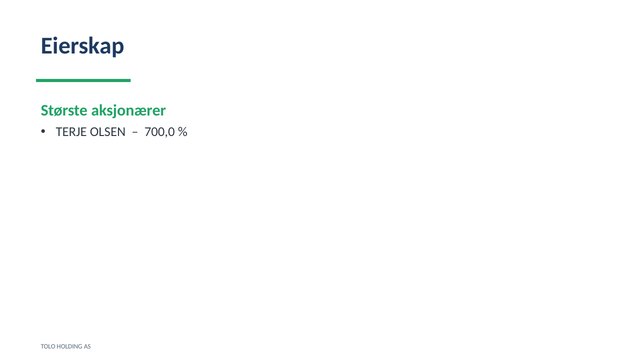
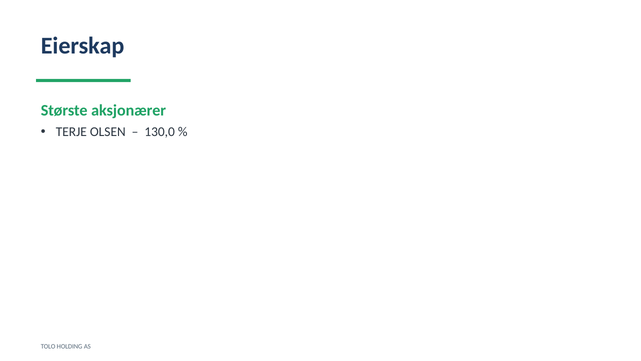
700,0: 700,0 -> 130,0 (160, 132)
